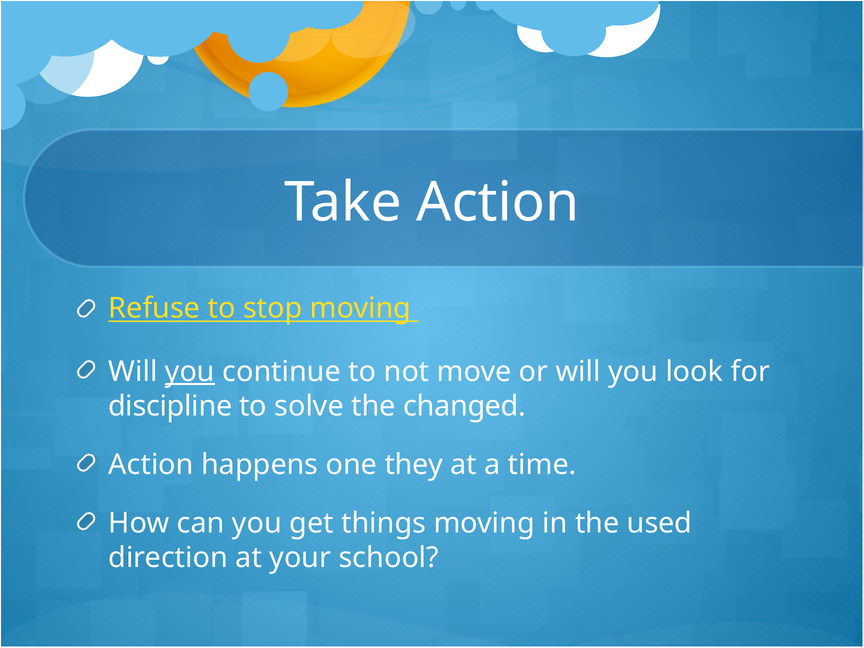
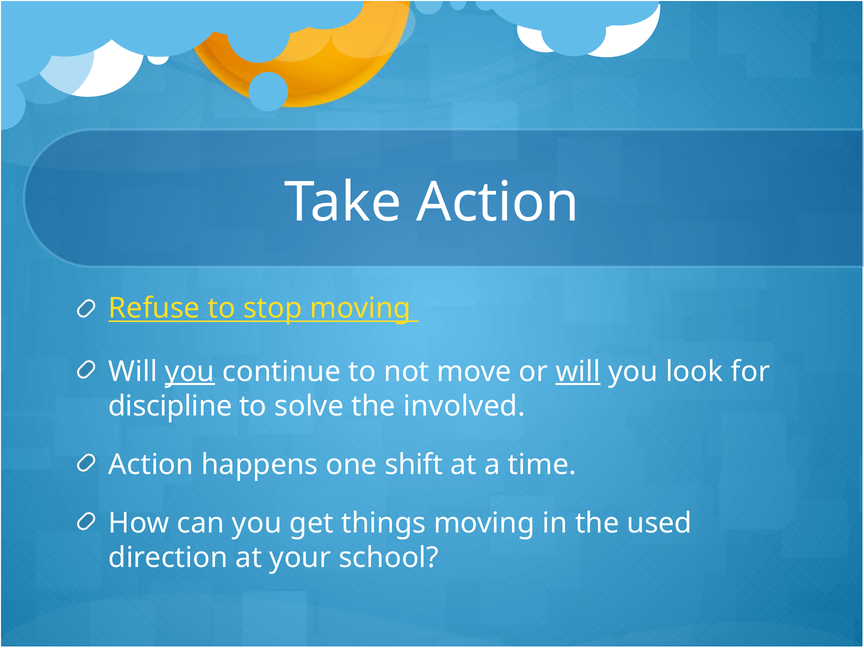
will underline: none -> present (578, 372)
changed: changed -> involved (464, 406)
they: they -> shift (414, 465)
